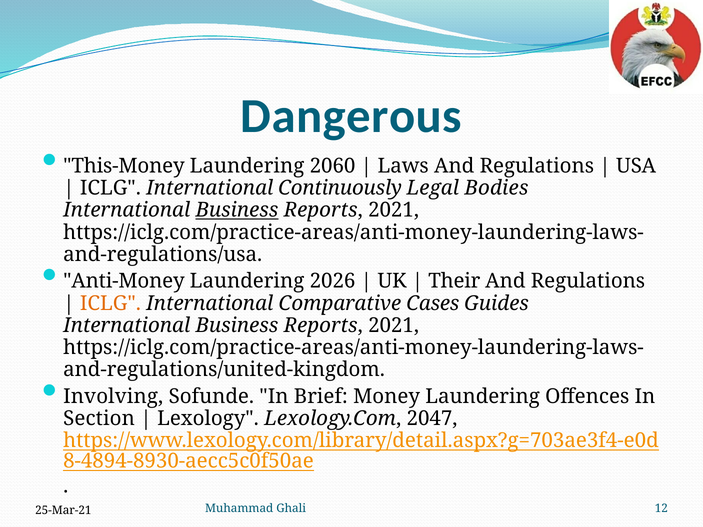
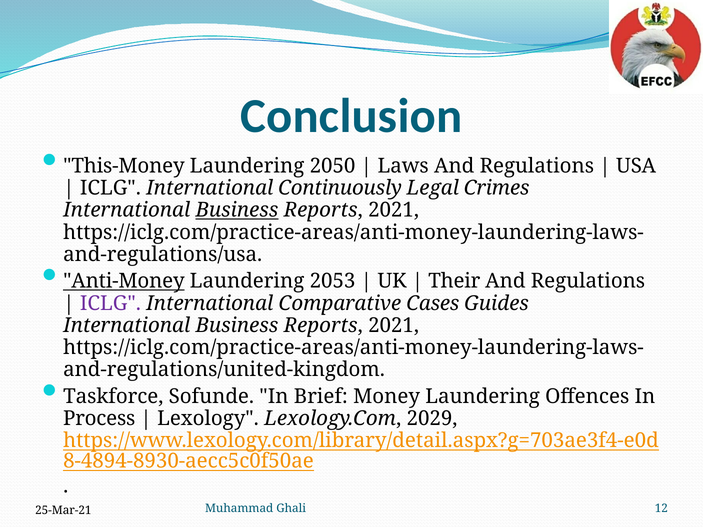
Dangerous: Dangerous -> Conclusion (351, 116)
2060: 2060 -> 2050 (333, 166)
Bodies: Bodies -> Crimes (497, 188)
Anti-Money underline: none -> present (124, 281)
2026: 2026 -> 2053 (333, 281)
ICLG colour: orange -> purple (110, 303)
Involving: Involving -> Taskforce (113, 396)
Section: Section -> Process (99, 419)
2047: 2047 -> 2029 (432, 419)
